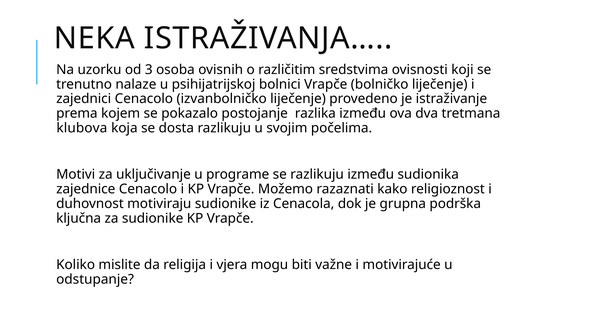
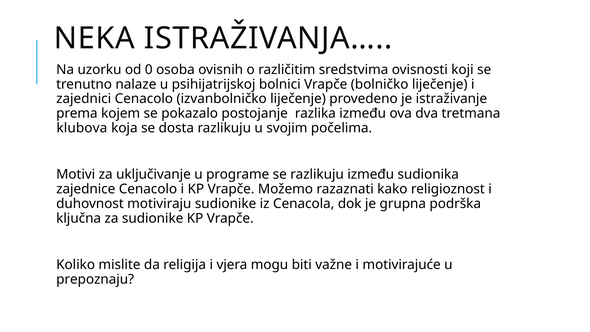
3: 3 -> 0 (149, 70)
odstupanje: odstupanje -> prepoznaju (95, 279)
